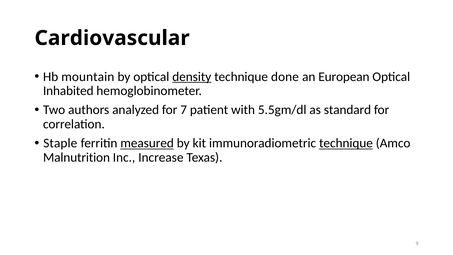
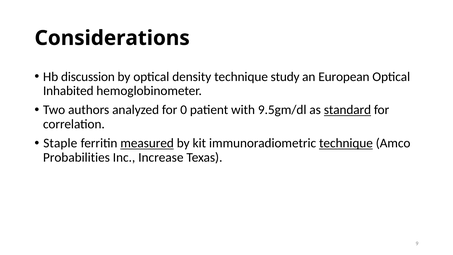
Cardiovascular: Cardiovascular -> Considerations (112, 38)
mountain: mountain -> discussion (88, 77)
density underline: present -> none (192, 77)
done: done -> study (285, 77)
7: 7 -> 0 (184, 110)
5.5gm/dl: 5.5gm/dl -> 9.5gm/dl (282, 110)
standard underline: none -> present (347, 110)
Malnutrition: Malnutrition -> Probabilities (76, 157)
